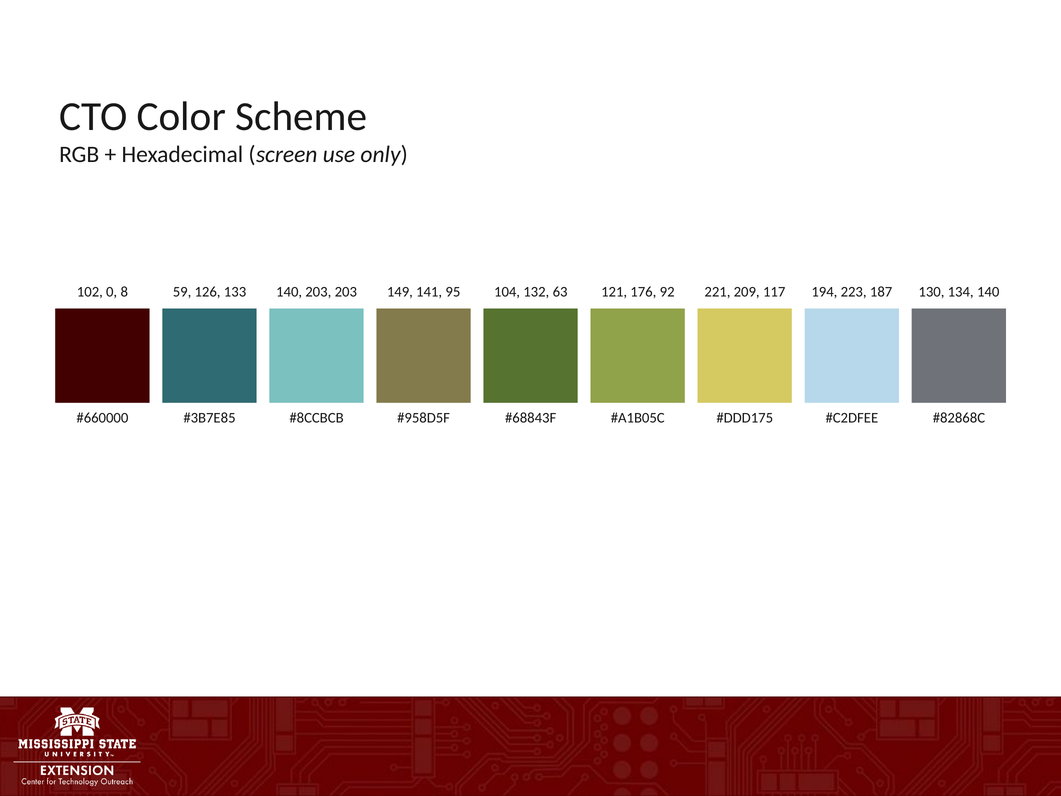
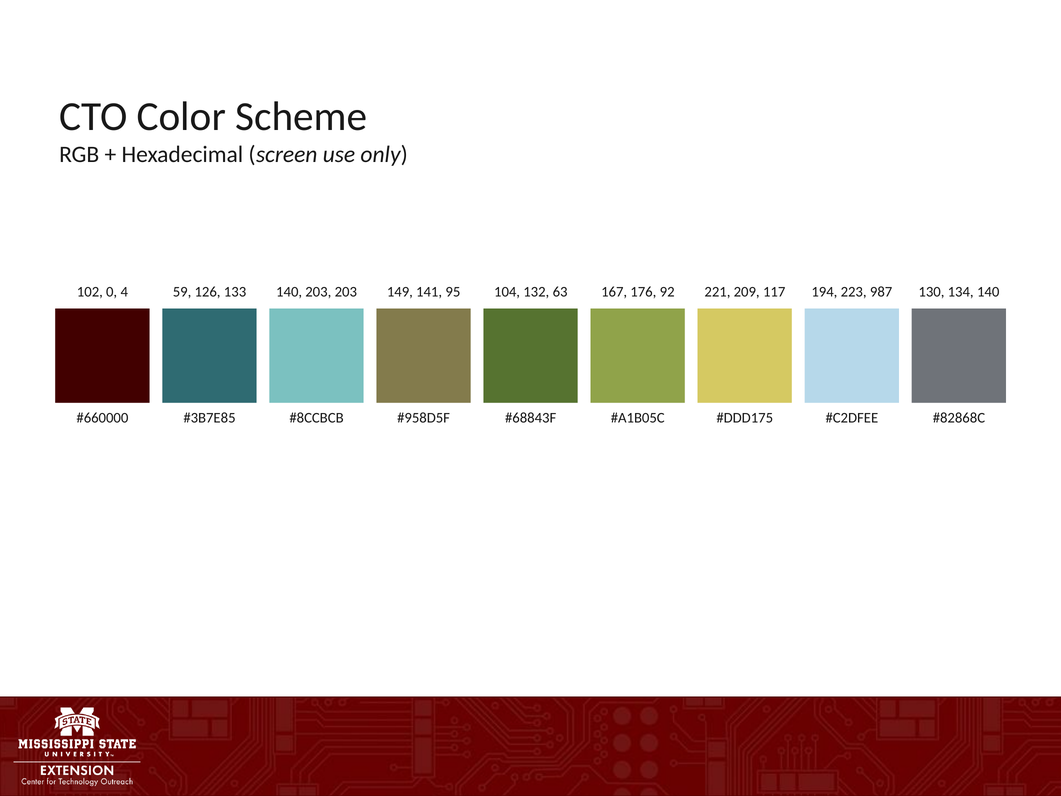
8: 8 -> 4 (124, 292)
121: 121 -> 167 (614, 292)
187: 187 -> 987 (881, 292)
